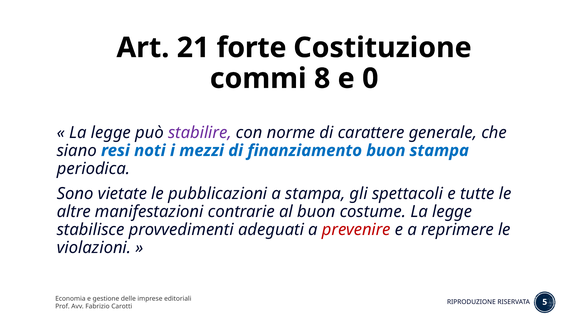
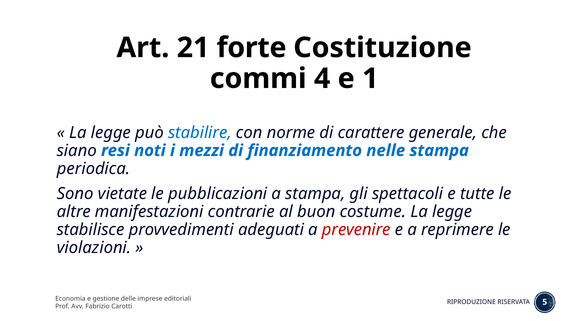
8: 8 -> 4 (322, 79)
0: 0 -> 1 (370, 79)
stabilire colour: purple -> blue (200, 133)
finanziamento buon: buon -> nelle (386, 151)
